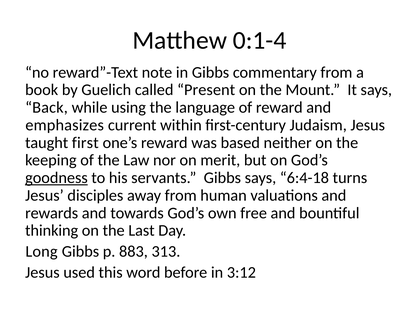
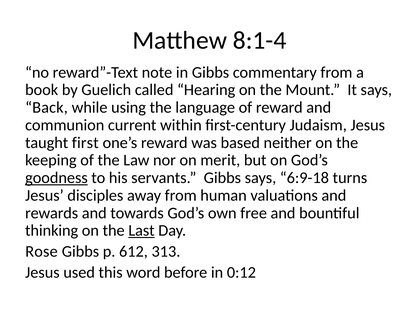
0:1-4: 0:1-4 -> 8:1-4 (260, 41)
Present: Present -> Hearing (206, 90)
emphasizes: emphasizes -> communion (65, 125)
6:4-18: 6:4-18 -> 6:9-18 (304, 178)
Last underline: none -> present (142, 231)
Long: Long -> Rose (42, 252)
883: 883 -> 612 (133, 252)
3:12: 3:12 -> 0:12 (241, 273)
